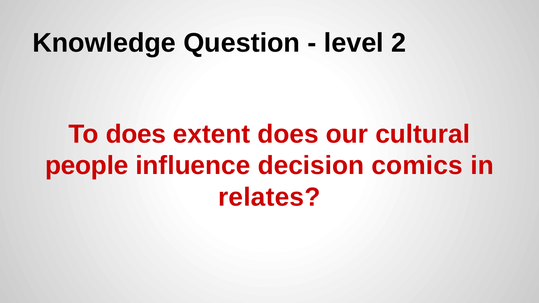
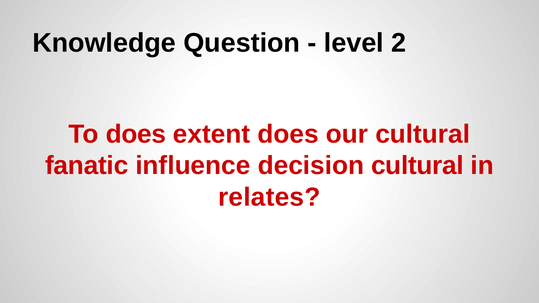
people: people -> fanatic (87, 166)
decision comics: comics -> cultural (417, 166)
